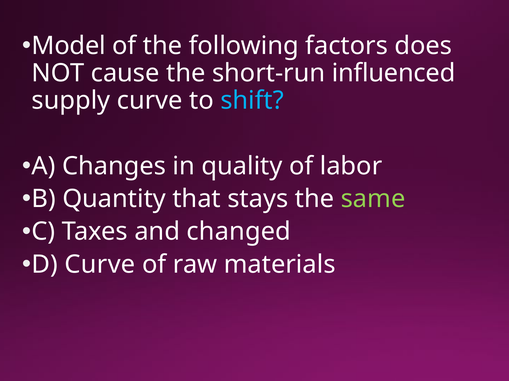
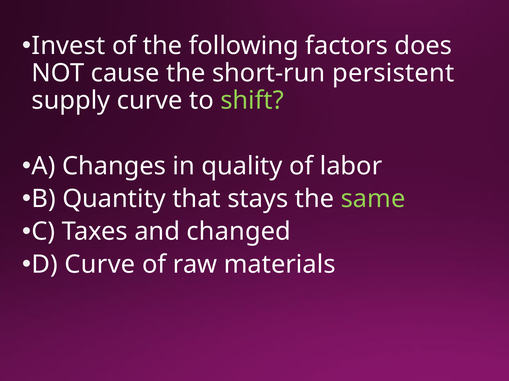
Model: Model -> Invest (68, 46)
influenced: influenced -> persistent (393, 73)
shift colour: light blue -> light green (252, 101)
